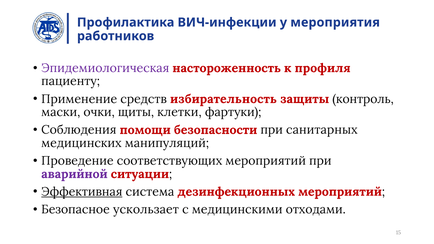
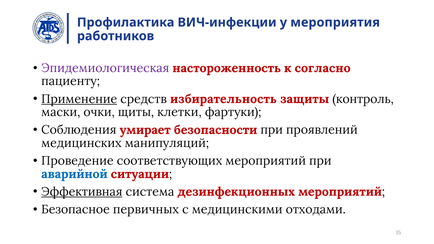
профиля: профиля -> согласно (323, 68)
Применение underline: none -> present (79, 99)
помощи: помощи -> умирает (145, 130)
санитарных: санитарных -> проявлений (322, 130)
аварийной colour: purple -> blue (74, 174)
ускользает: ускользает -> первичных (146, 210)
